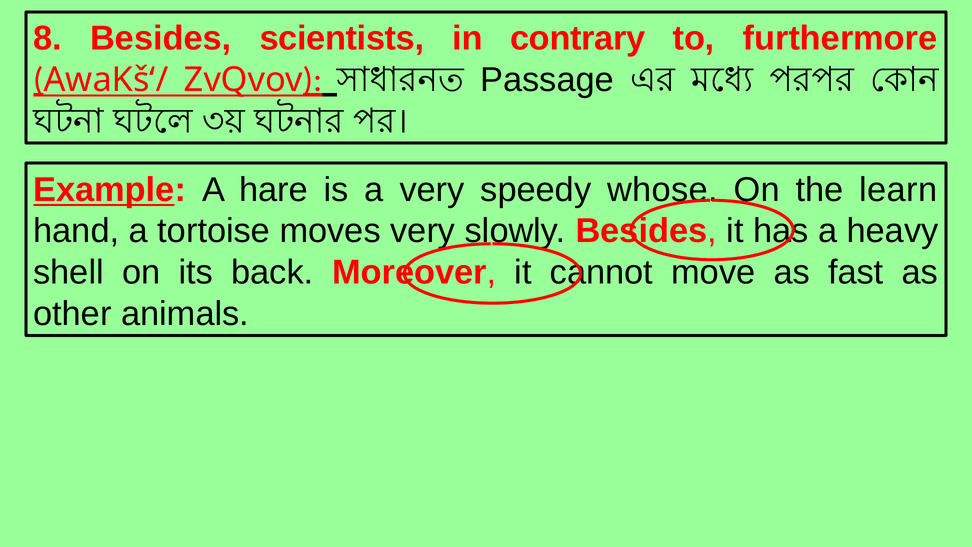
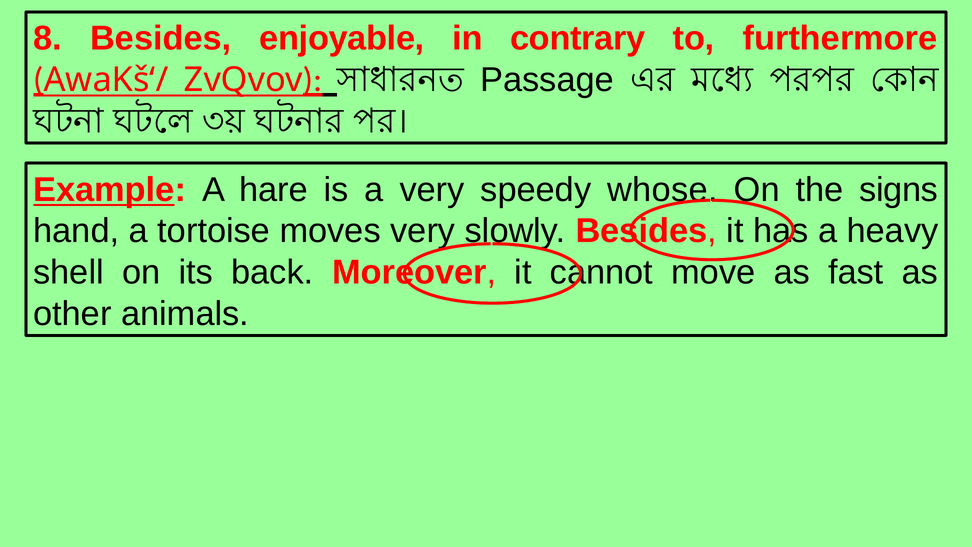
scientists: scientists -> enjoyable (342, 39)
learn: learn -> signs (899, 190)
